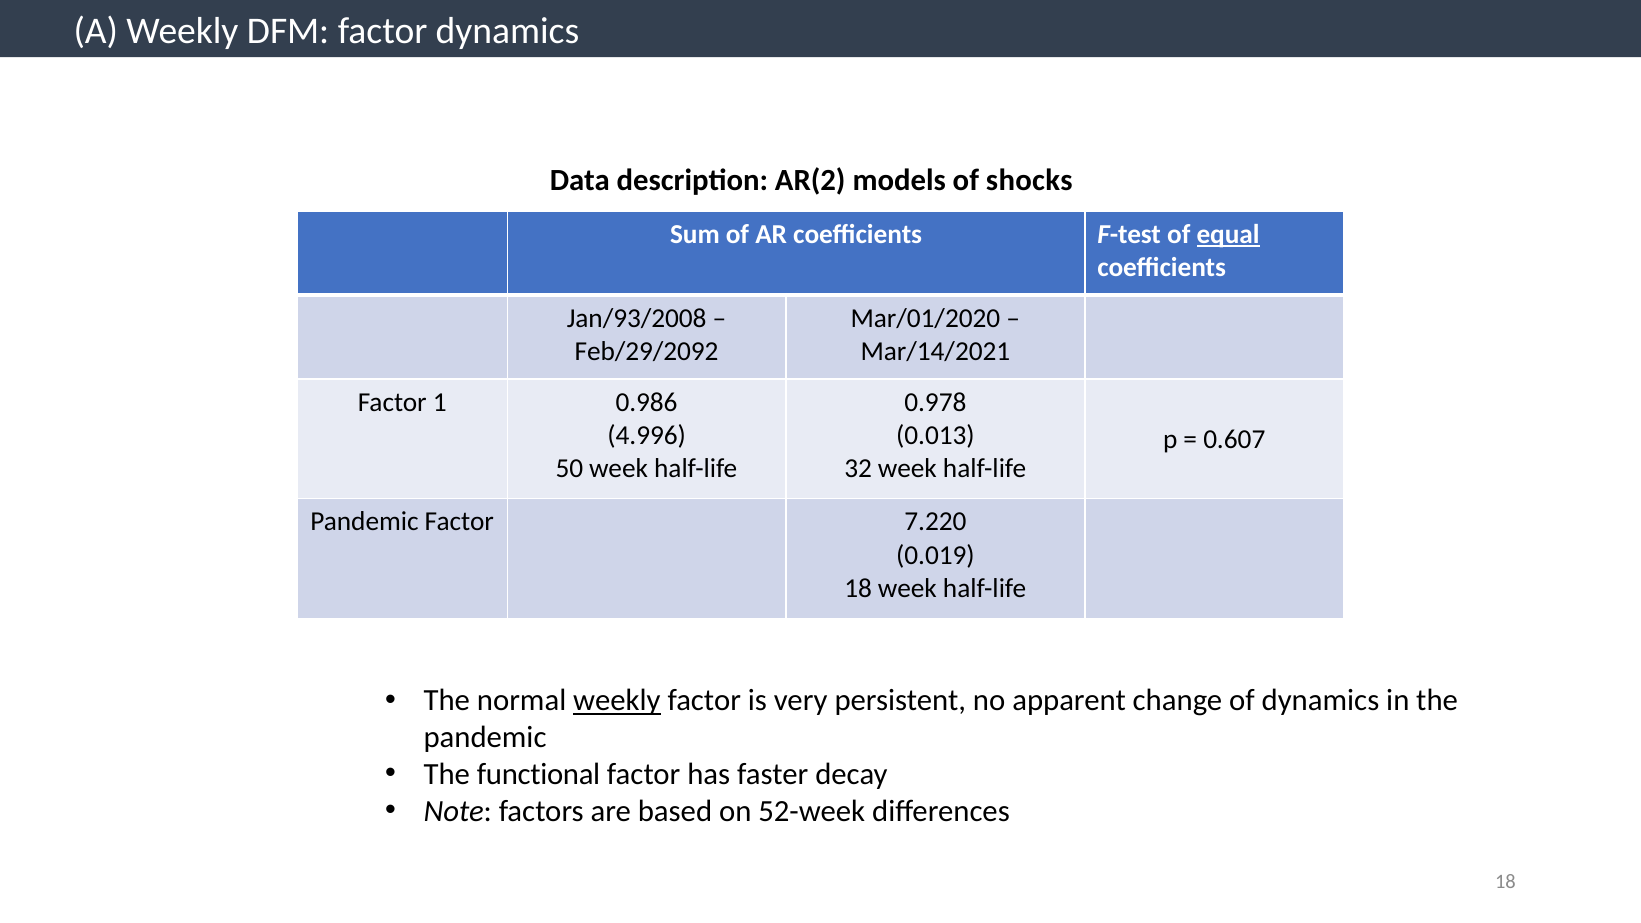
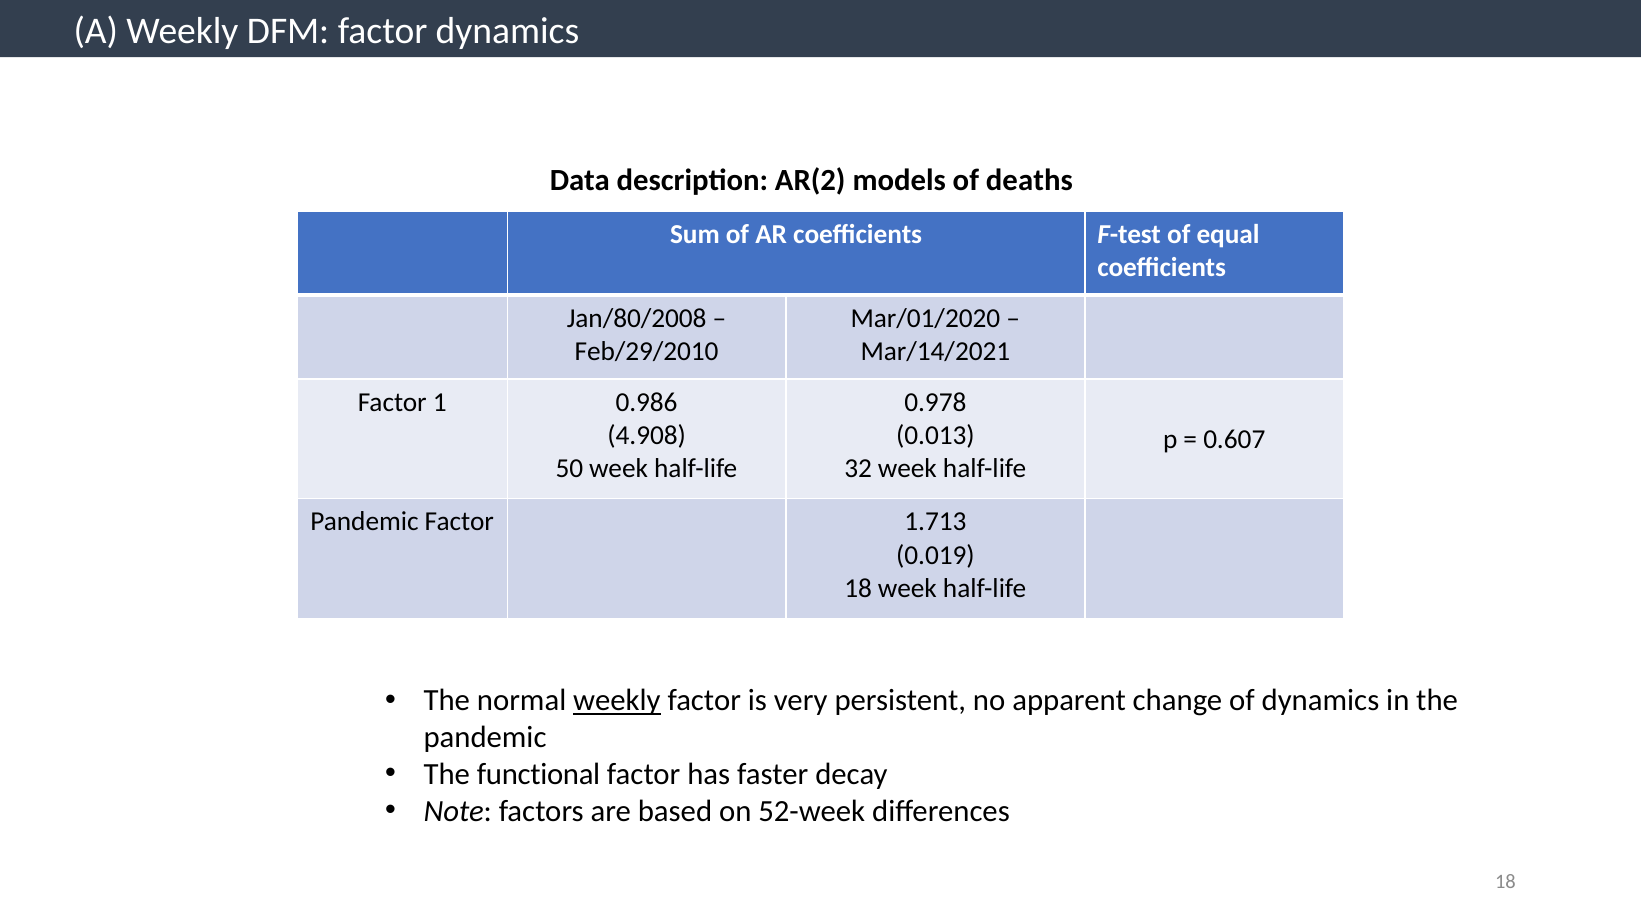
shocks: shocks -> deaths (1029, 180)
equal underline: present -> none (1228, 235)
Jan/93/2008: Jan/93/2008 -> Jan/80/2008 (637, 318)
Feb/29/2092: Feb/29/2092 -> Feb/29/2010 (647, 352)
4.996: 4.996 -> 4.908 (647, 436)
7.220: 7.220 -> 1.713 (935, 522)
